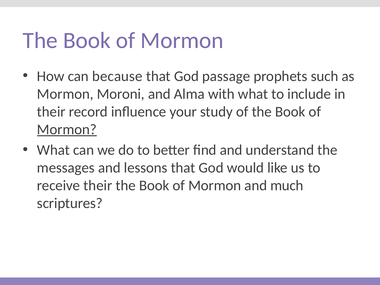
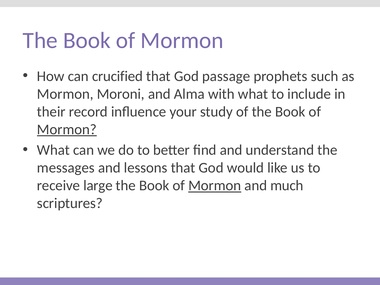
because: because -> crucified (117, 76)
receive their: their -> large (98, 186)
Mormon underline: none -> present (215, 186)
